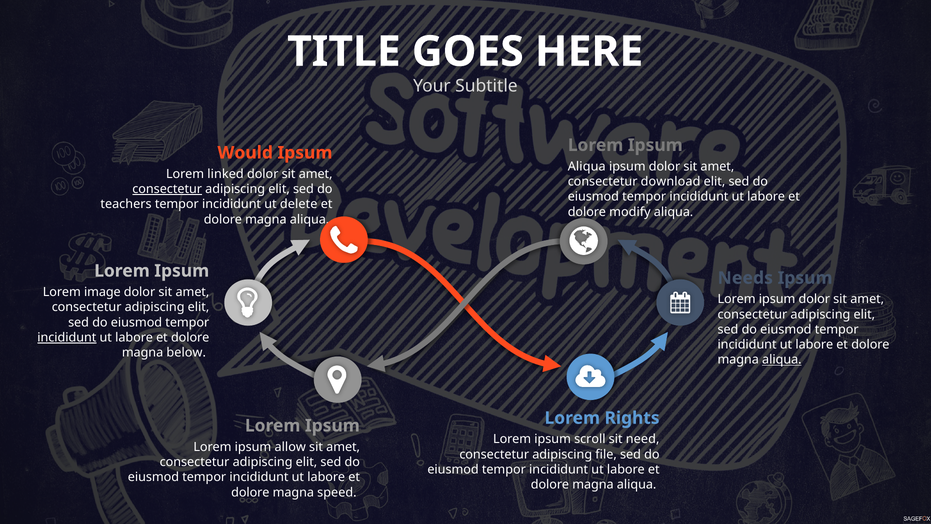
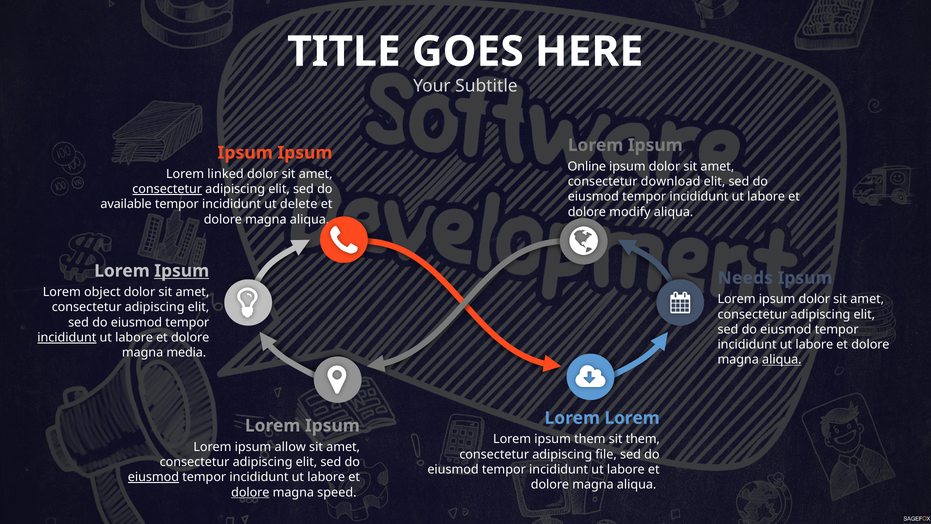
Would: Would -> Ipsum (245, 153)
Aliqua: Aliqua -> Online (587, 166)
teachers: teachers -> available (126, 204)
Ipsum underline: none -> present (182, 271)
image: image -> object (102, 292)
below: below -> media (186, 352)
Rights: Rights -> Lorem (632, 418)
ipsum scroll: scroll -> them (590, 439)
sit need: need -> them (643, 439)
eiusmod underline: none -> present (153, 477)
dolore underline: none -> present (250, 492)
